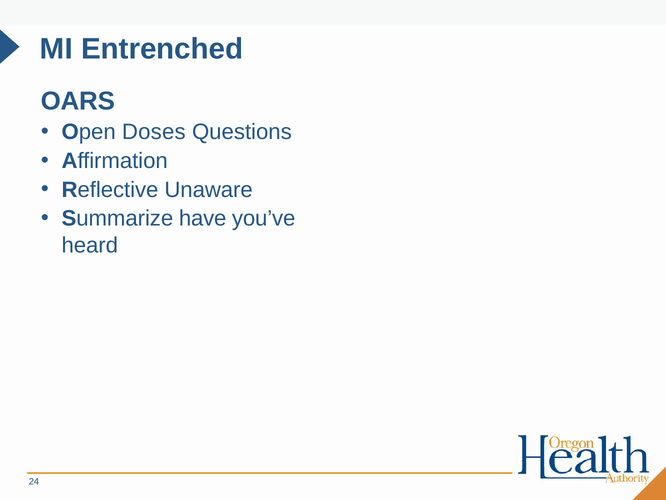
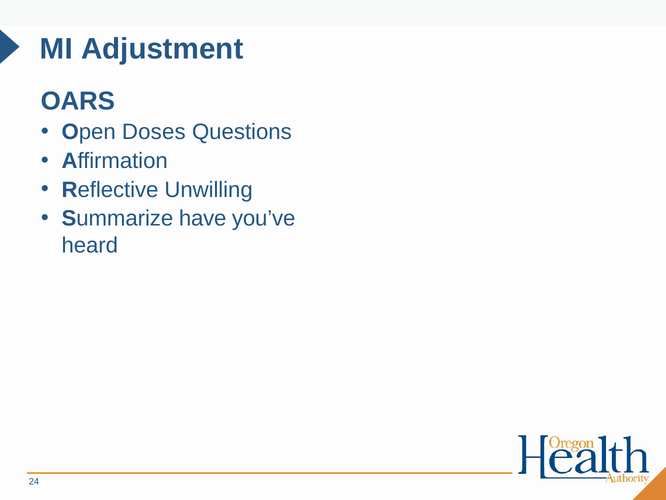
Entrenched: Entrenched -> Adjustment (162, 49)
Unaware: Unaware -> Unwilling (209, 190)
